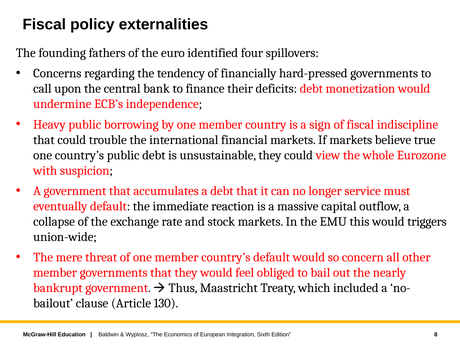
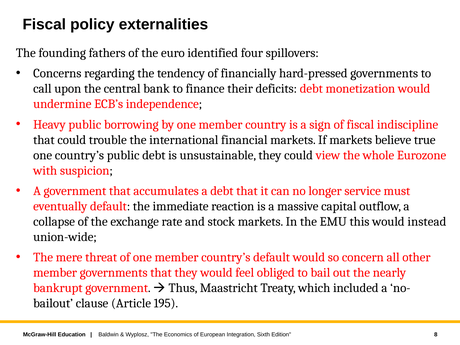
triggers: triggers -> instead (427, 222)
130: 130 -> 195 (166, 303)
